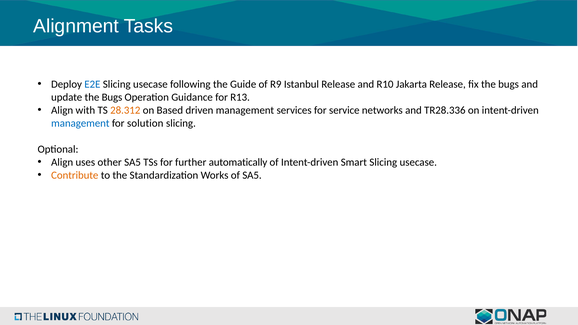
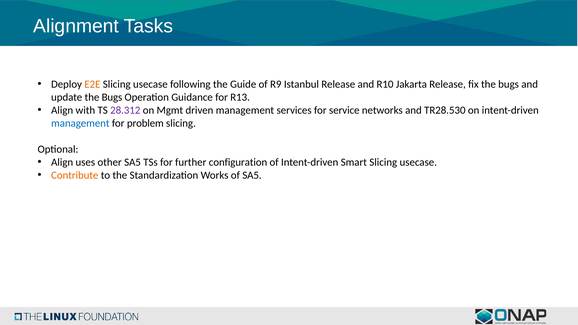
E2E colour: blue -> orange (92, 84)
28.312 colour: orange -> purple (125, 110)
Based: Based -> Mgmt (170, 110)
TR28.336: TR28.336 -> TR28.530 (445, 110)
solution: solution -> problem (145, 123)
automatically: automatically -> configuration (238, 162)
